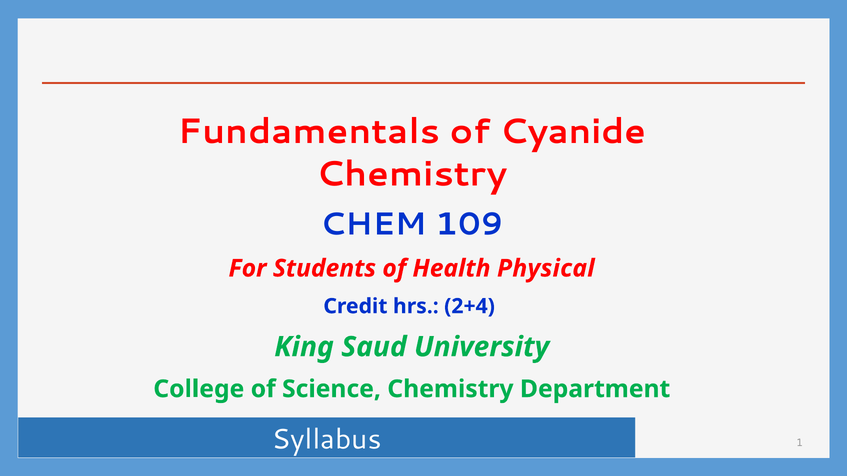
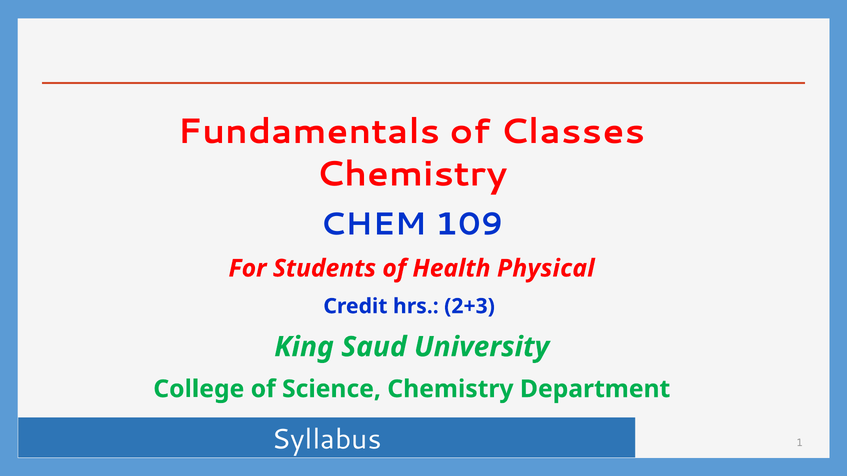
Cyanide: Cyanide -> Classes (573, 132)
2+4: 2+4 -> 2+3 (470, 307)
